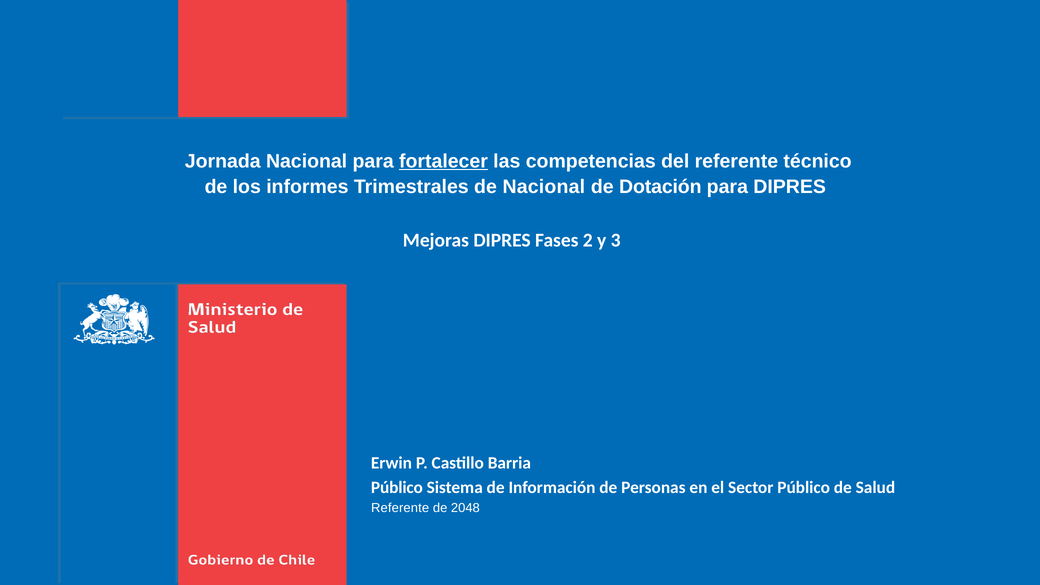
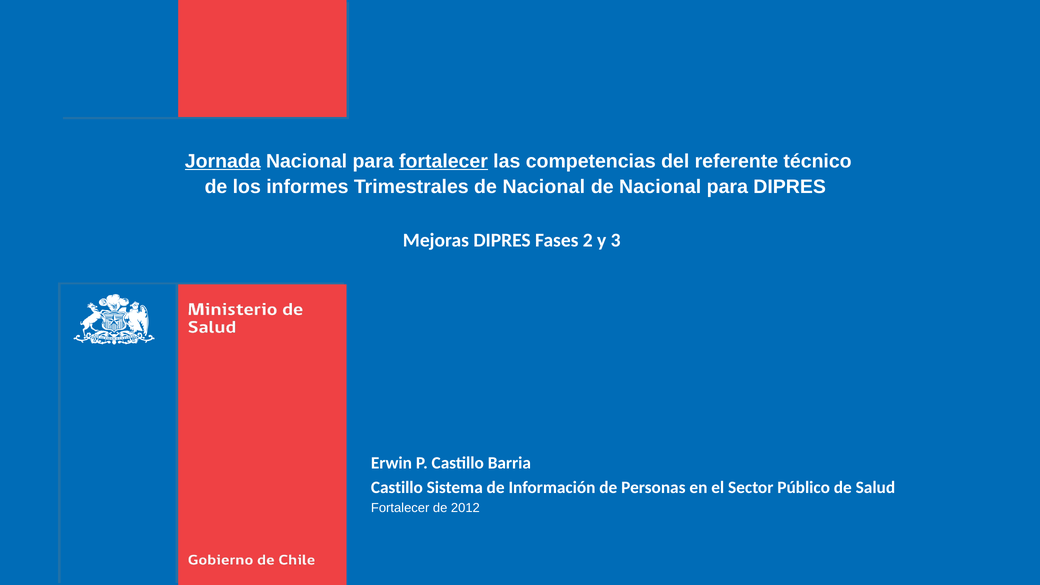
Jornada underline: none -> present (223, 161)
Dotación: Dotación -> Nacional (660, 187)
Público: Público -> Castillo (397, 487)
Referente: Referente -> Fortalecer (400, 508)
2048: 2048 -> 2012 (465, 508)
